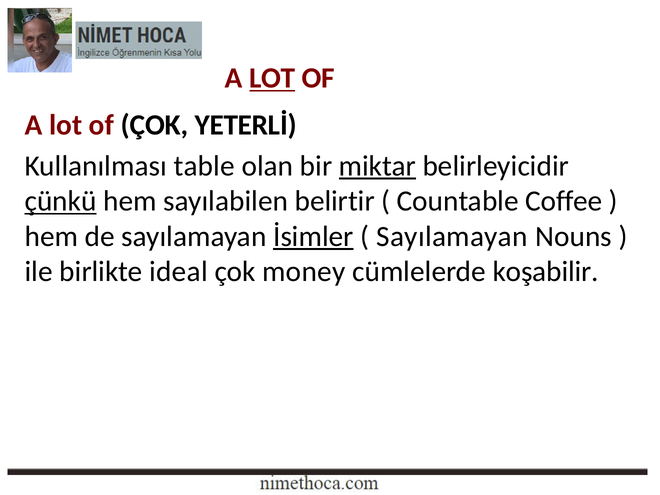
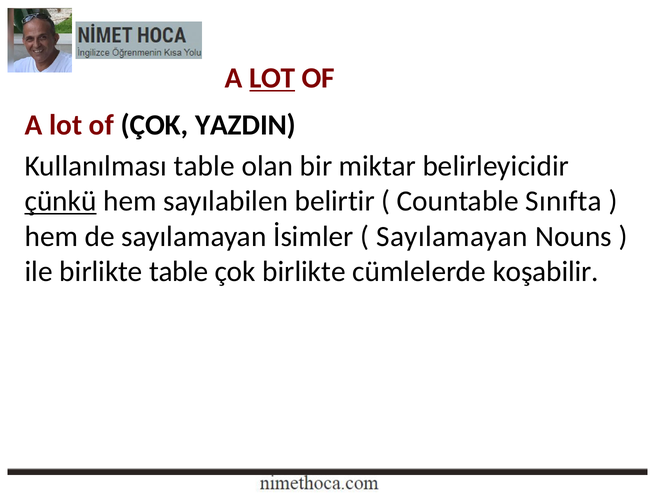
YETERLİ: YETERLİ -> YAZDIN (246, 125)
miktar underline: present -> none (377, 166)
Coffee: Coffee -> Sınıfta (564, 201)
İsimler underline: present -> none (313, 236)
birlikte ideal: ideal -> table (179, 272)
çok money: money -> birlikte (304, 272)
